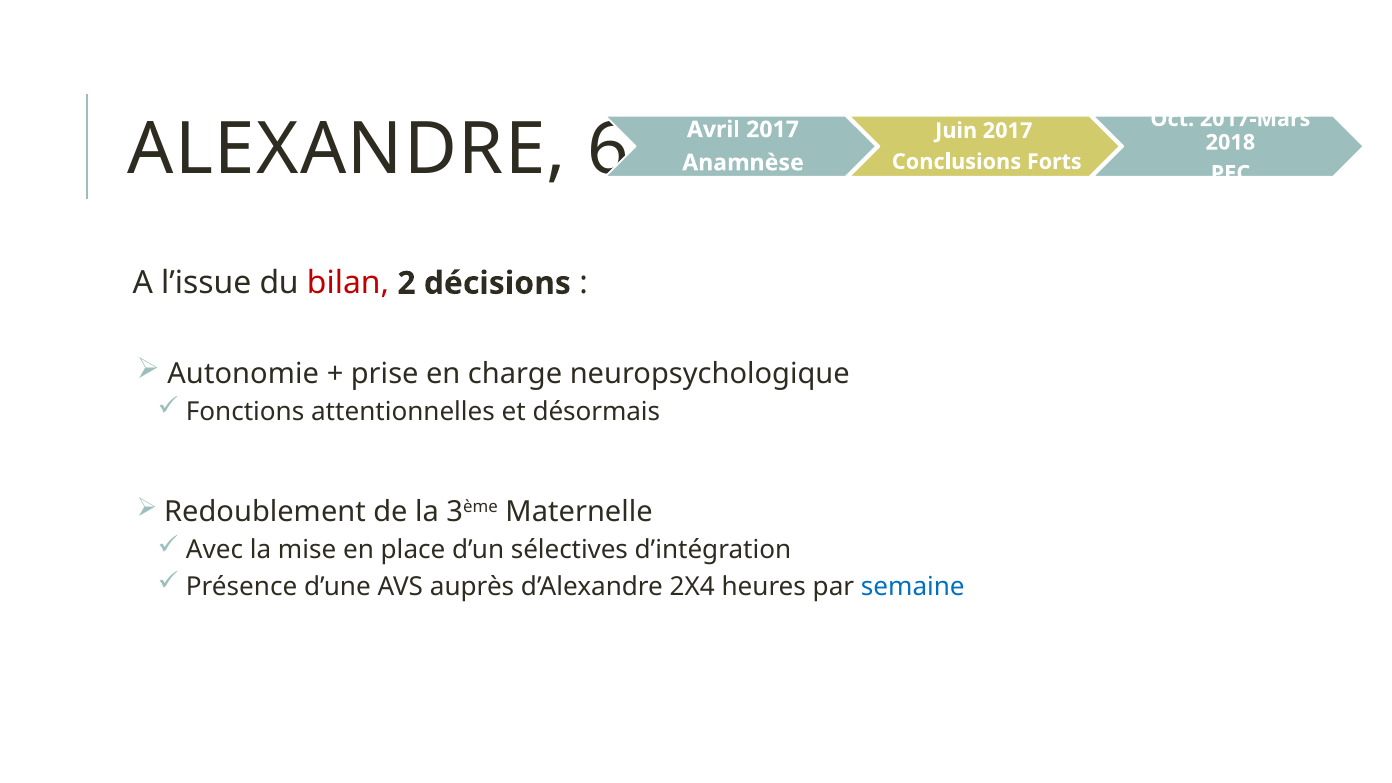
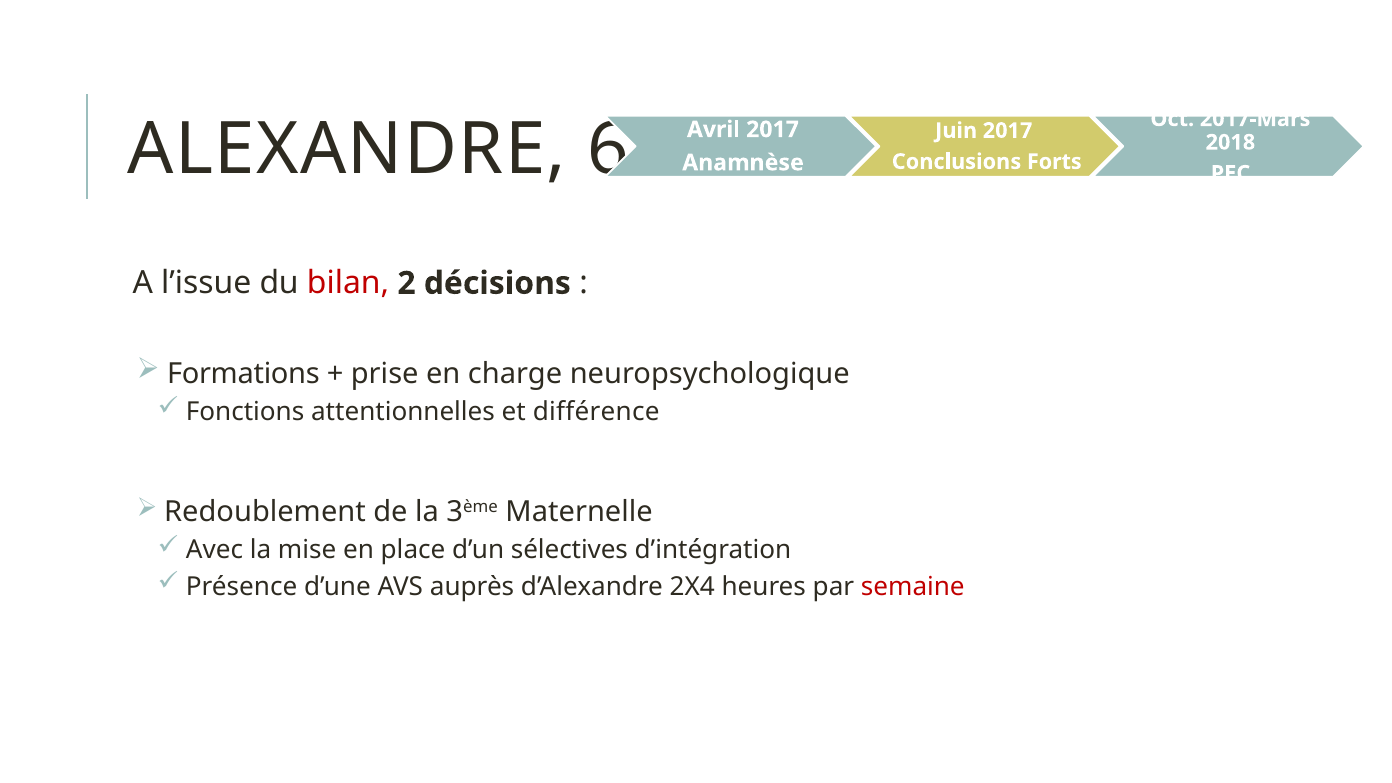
Autonomie: Autonomie -> Formations (243, 374)
désormais: désormais -> différence (596, 412)
semaine colour: blue -> red (913, 587)
